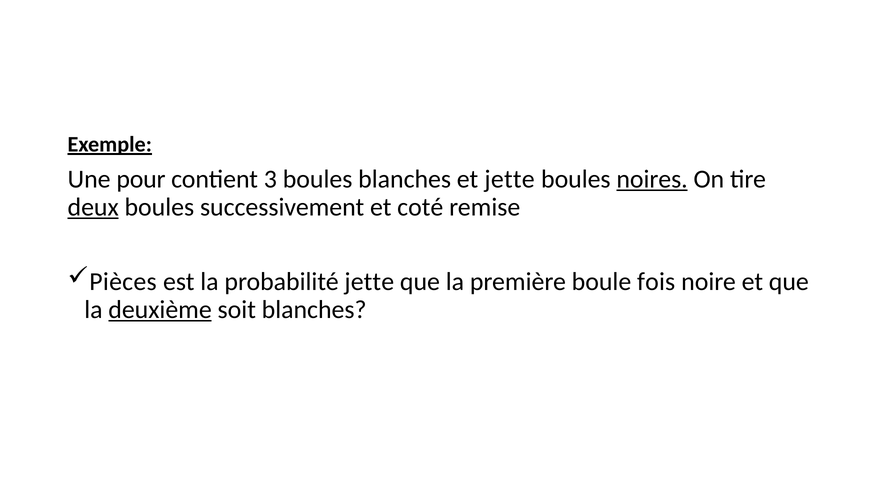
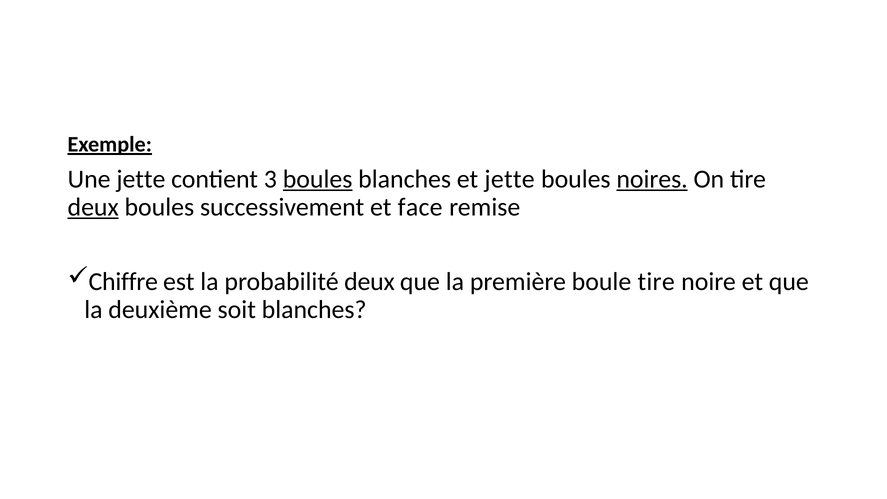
Une pour: pour -> jette (141, 179)
boules underline: none -> present (318, 179)
coté: coté -> face (420, 207)
Pièces: Pièces -> Chiffre (123, 282)
probabilité jette: jette -> deux (369, 282)
boule fois: fois -> tire (656, 282)
deuxième underline: present -> none (160, 310)
